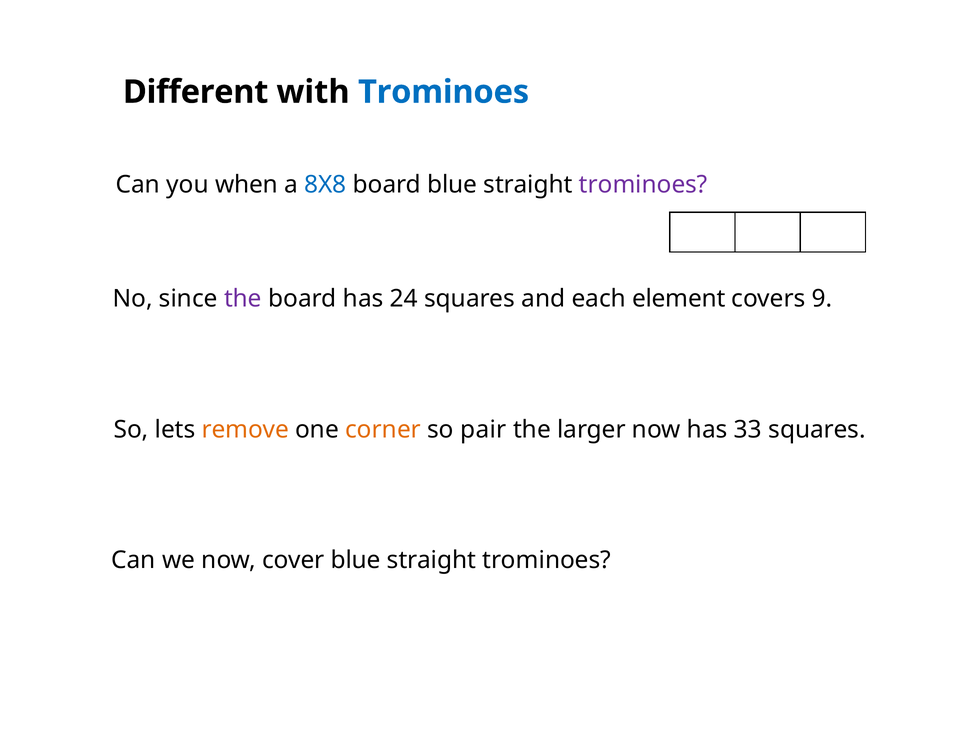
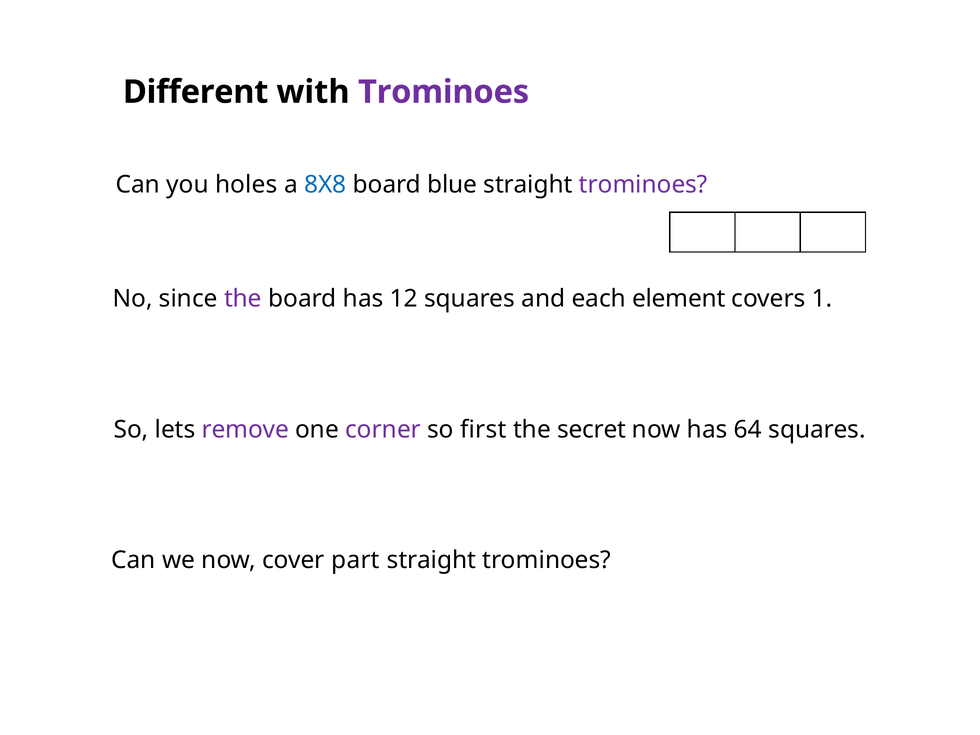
Trominoes colour: blue -> purple (444, 92)
when: when -> holes (246, 185)
24: 24 -> 12 (404, 299)
9: 9 -> 1 (822, 299)
remove colour: orange -> purple (245, 430)
corner colour: orange -> purple (383, 430)
pair: pair -> first (483, 430)
larger: larger -> secret (592, 430)
33: 33 -> 64 (748, 430)
cover blue: blue -> part (356, 560)
